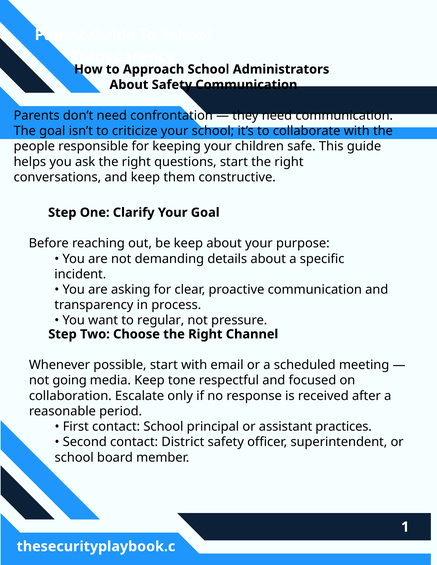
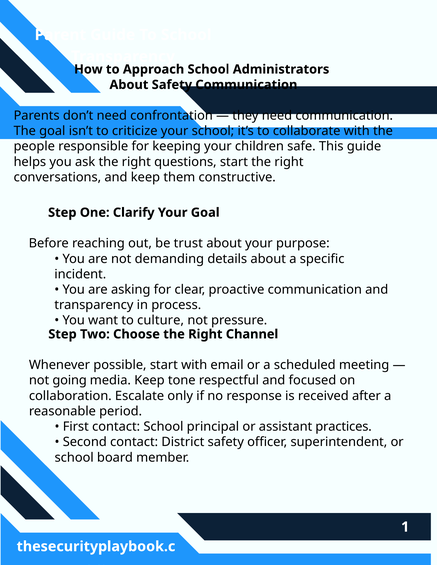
be keep: keep -> trust (188, 244)
regular: regular -> culture (161, 321)
